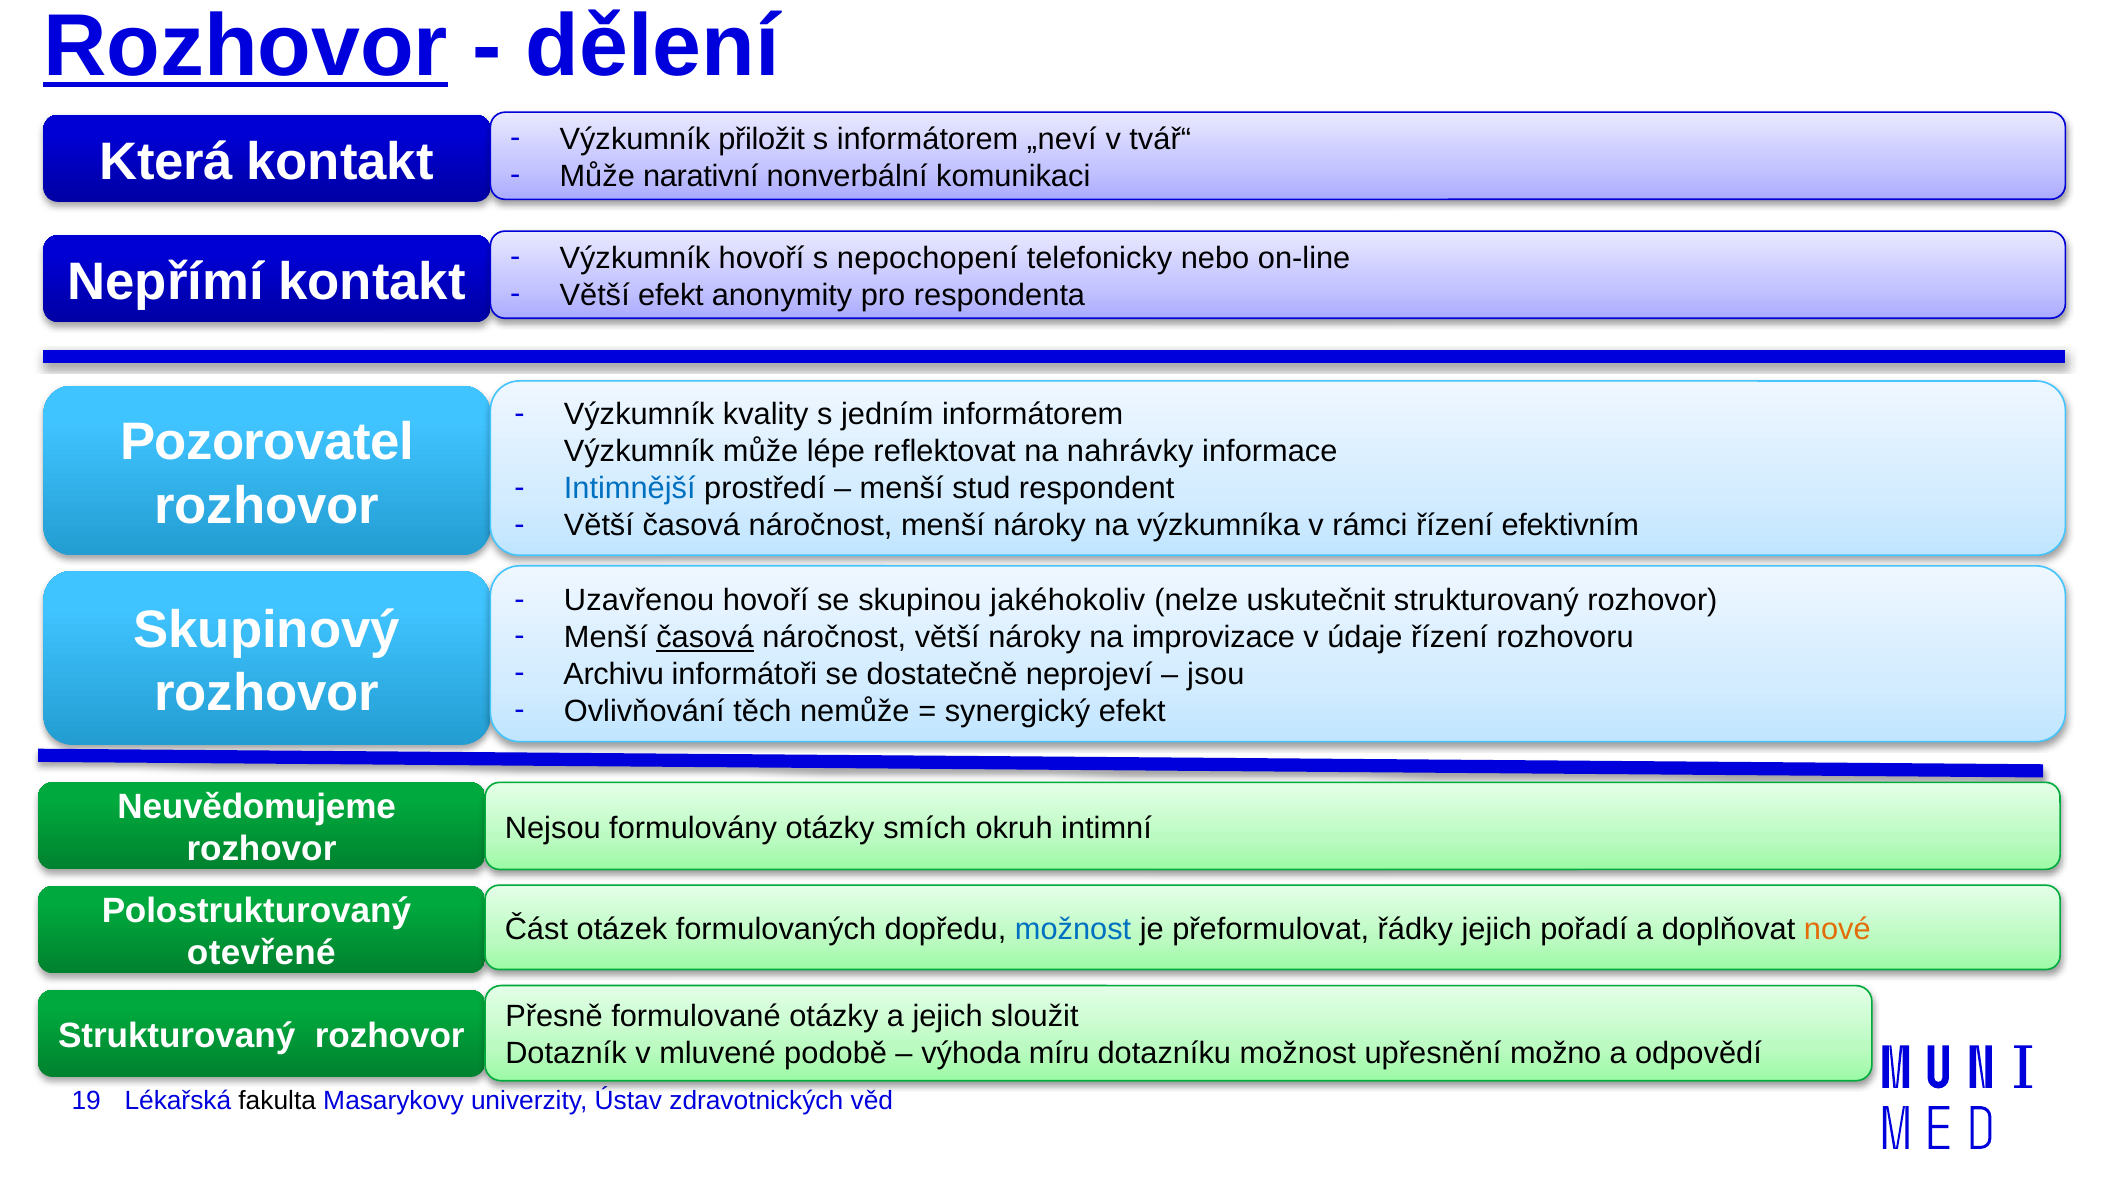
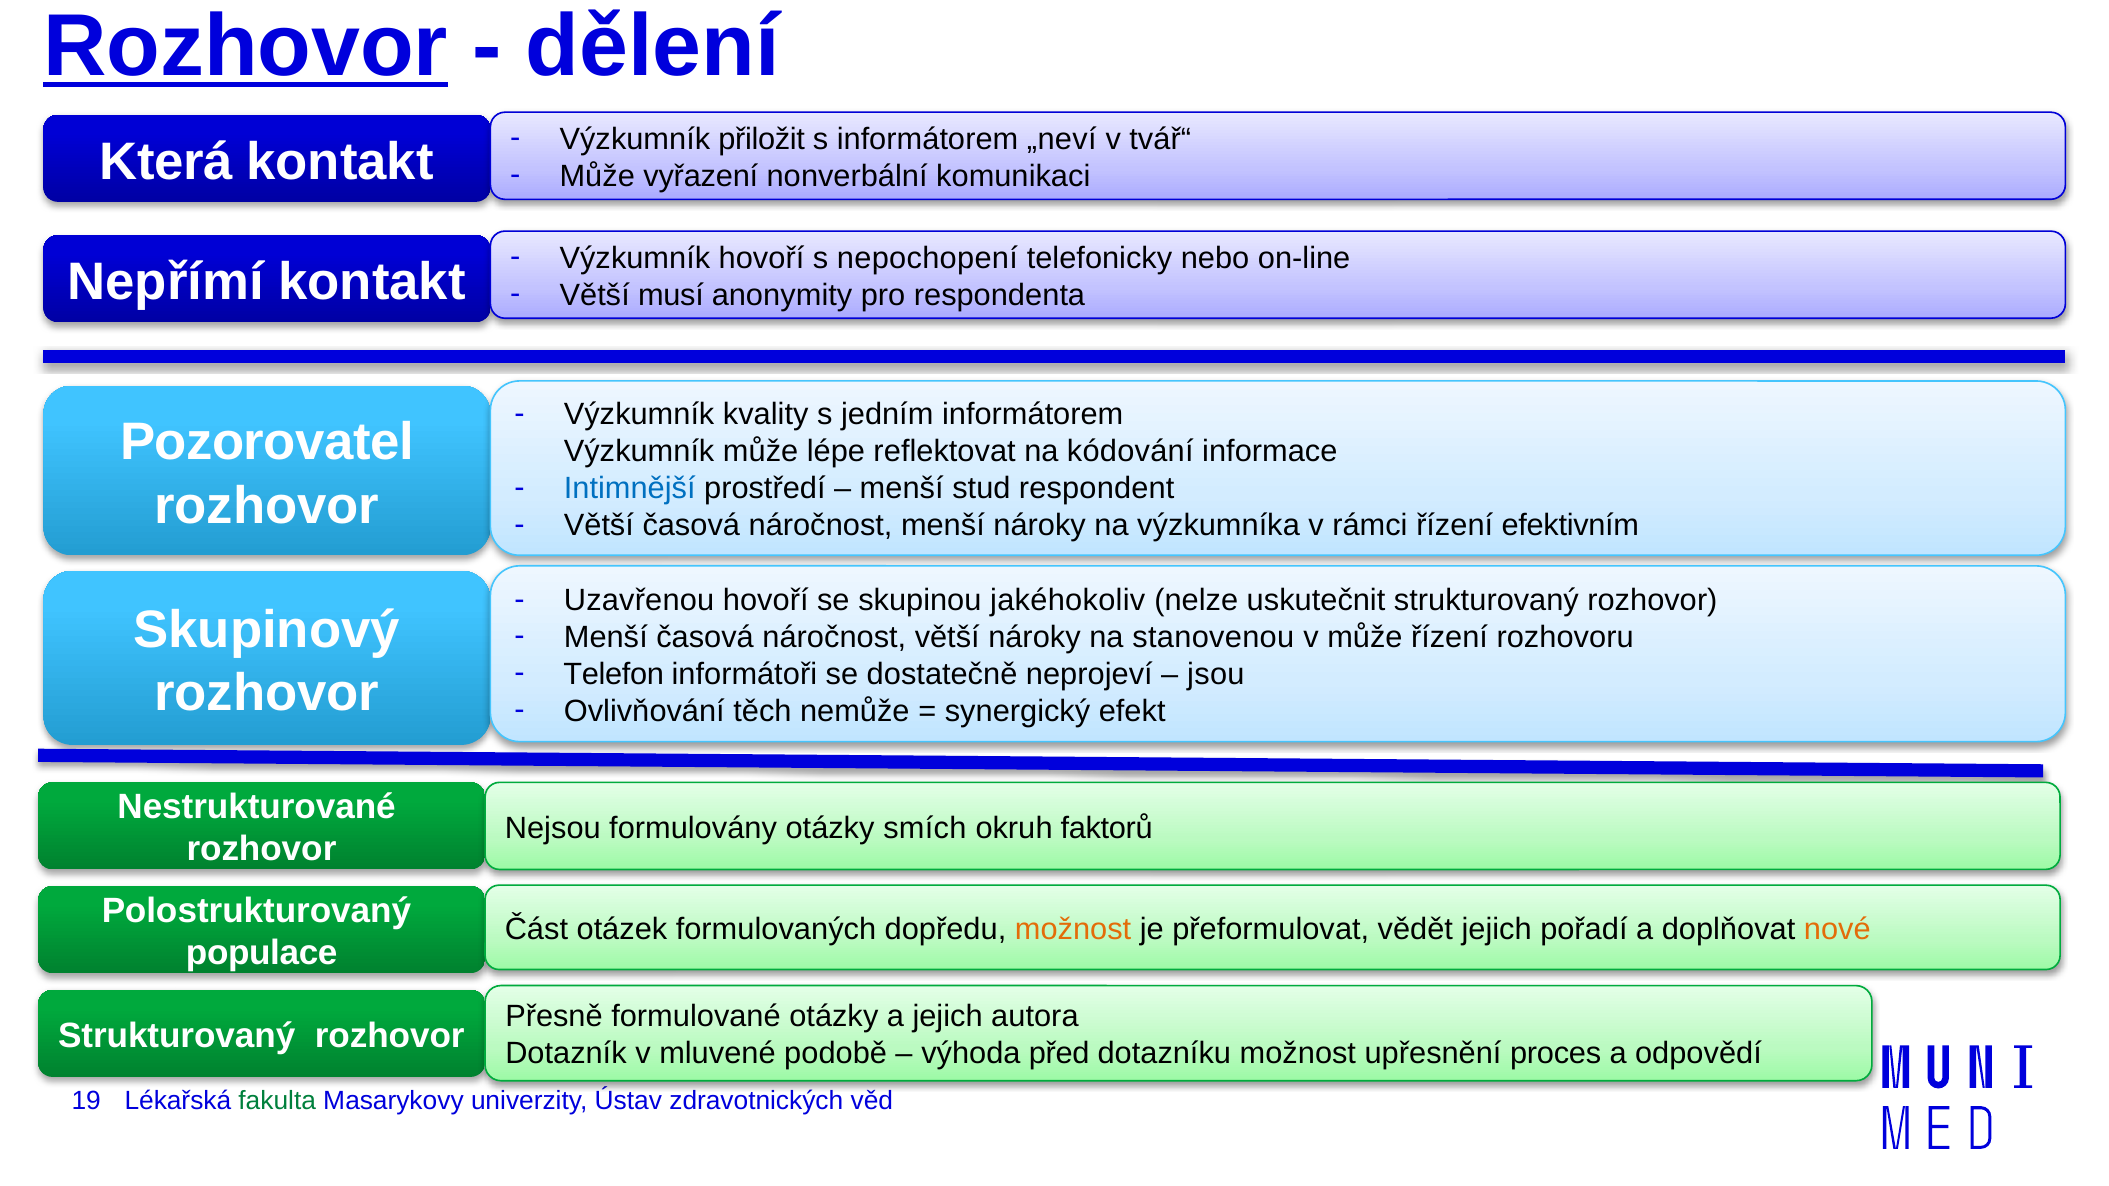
narativní: narativní -> vyřazení (701, 176)
Větší efekt: efekt -> musí (671, 295)
nahrávky: nahrávky -> kódování (1130, 452)
časová underline: present -> none (705, 638)
improvizace: improvizace -> stanovenou (1213, 638)
v údaje: údaje -> může (1365, 638)
Archivu: Archivu -> Telefon (614, 674)
Neuvědomujeme: Neuvědomujeme -> Nestrukturované (257, 807)
intimní: intimní -> faktorů (1107, 828)
možnost colour: blue -> orange (1073, 930)
řádky: řádky -> vědět (1415, 930)
otevřené: otevřené -> populace (262, 953)
sloužit: sloužit -> autora (1035, 1017)
míru: míru -> před (1059, 1054)
možno: možno -> proces (1556, 1054)
fakulta colour: black -> green (277, 1101)
